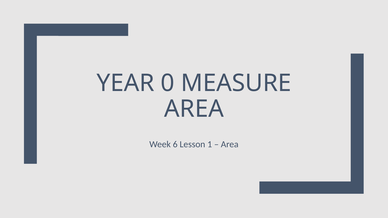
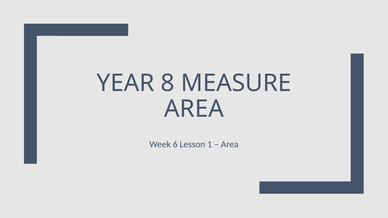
0: 0 -> 8 (168, 83)
